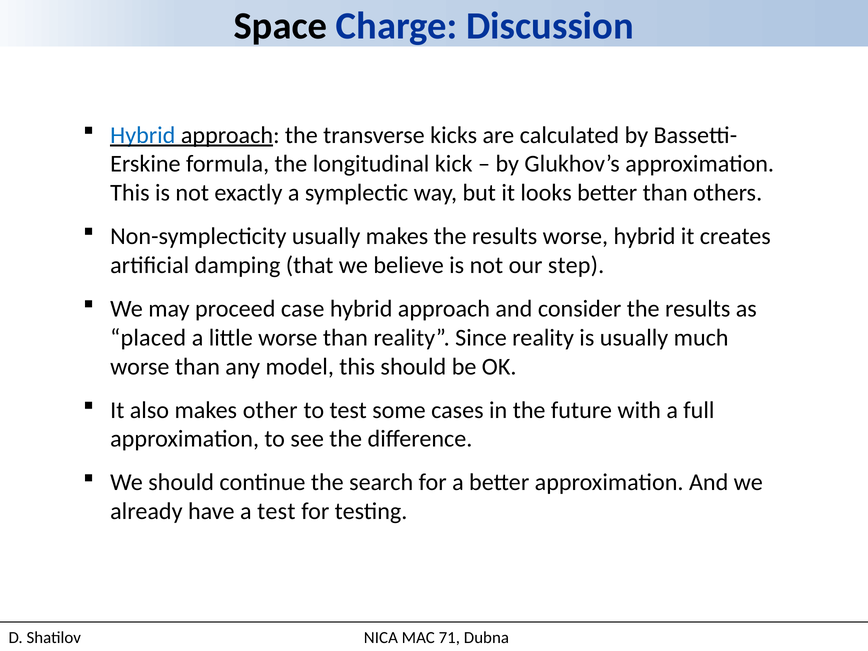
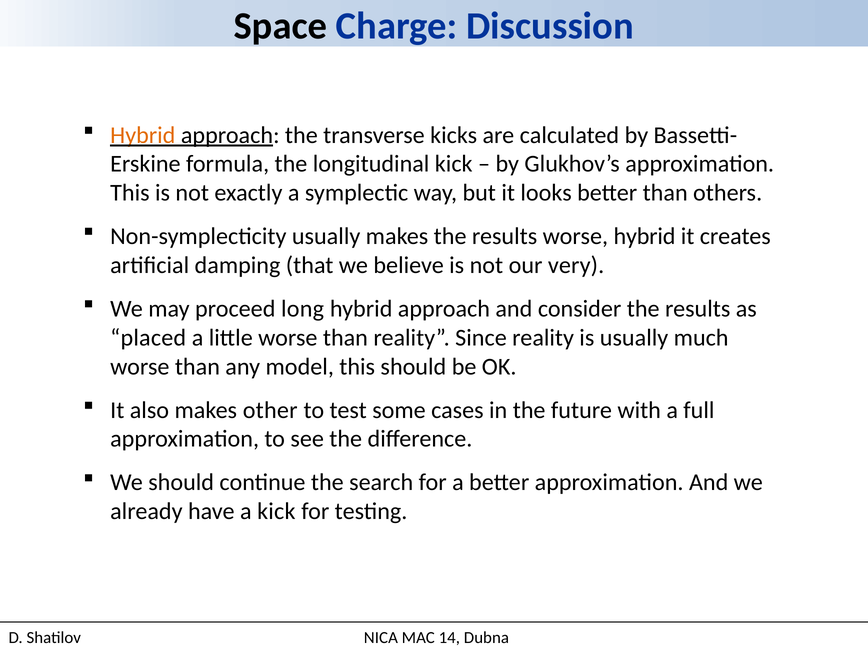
Hybrid colour: blue -> orange (143, 135)
step: step -> very (576, 265)
case: case -> long (303, 309)
a test: test -> kick (276, 511)
71: 71 -> 14 (449, 638)
